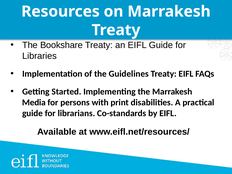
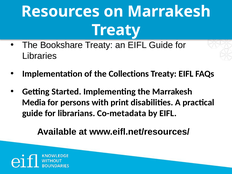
Guidelines: Guidelines -> Collections (129, 74)
Co-standards: Co-standards -> Co-metadata (122, 113)
